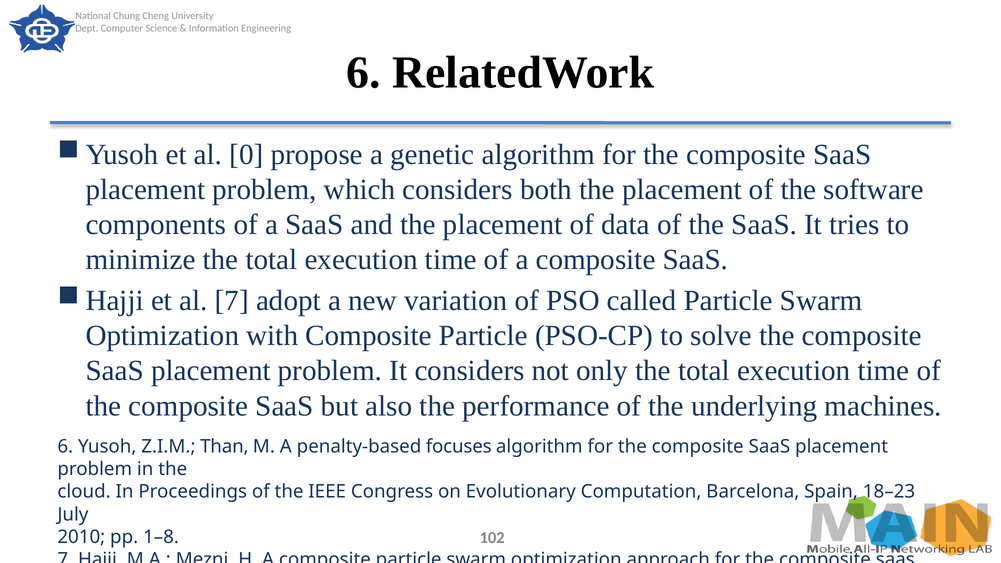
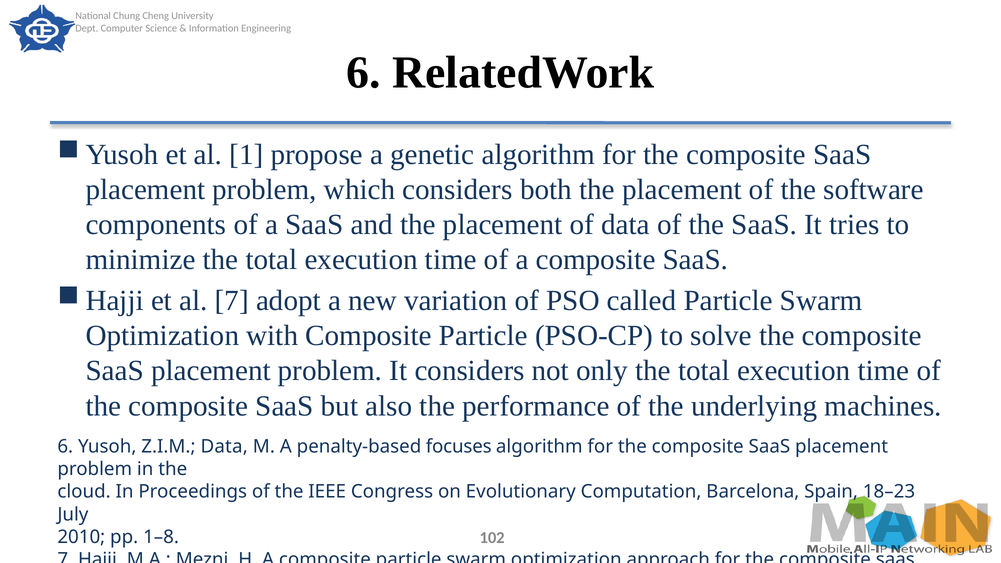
0: 0 -> 1 (246, 155)
Z.I.M Than: Than -> Data (224, 447)
